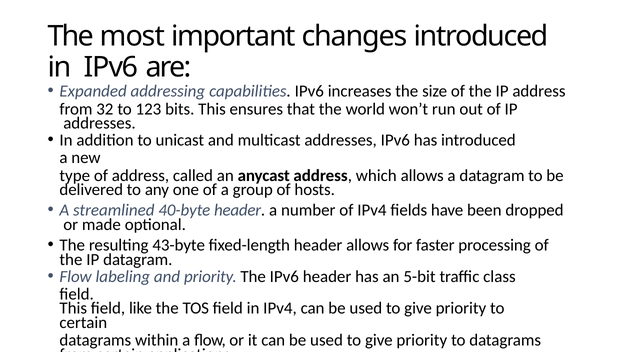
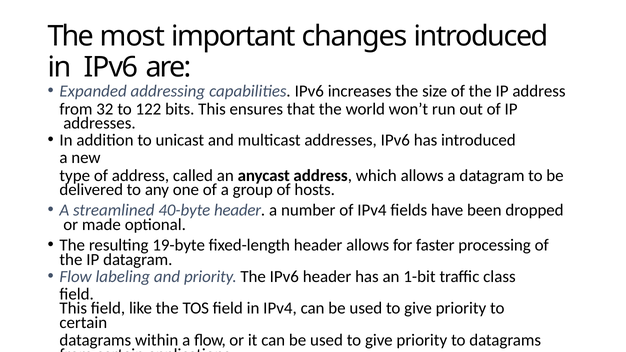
123: 123 -> 122 (148, 109)
43-byte: 43-byte -> 19-byte (179, 245)
5-bit: 5-bit -> 1-bit (420, 277)
